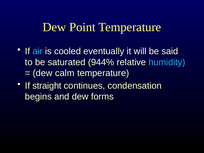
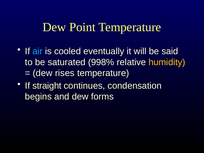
944%: 944% -> 998% (101, 62)
humidity colour: light blue -> yellow (167, 62)
calm: calm -> rises (65, 73)
